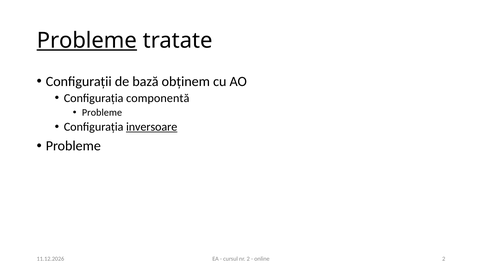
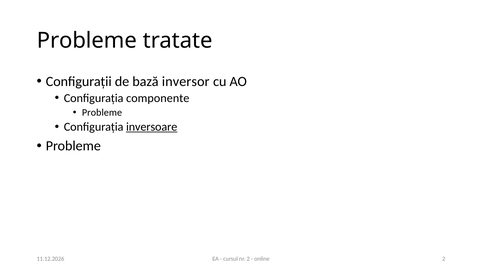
Probleme underline: present -> none (87, 40)
obținem: obținem -> inversor (186, 81)
componentă: componentă -> componente (158, 98)
